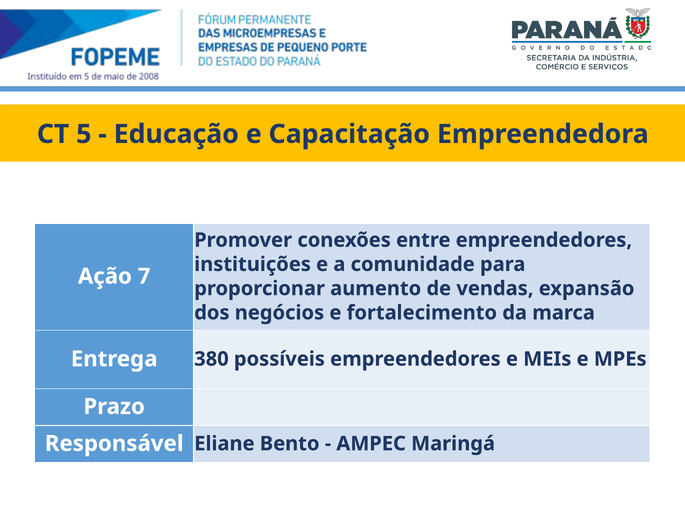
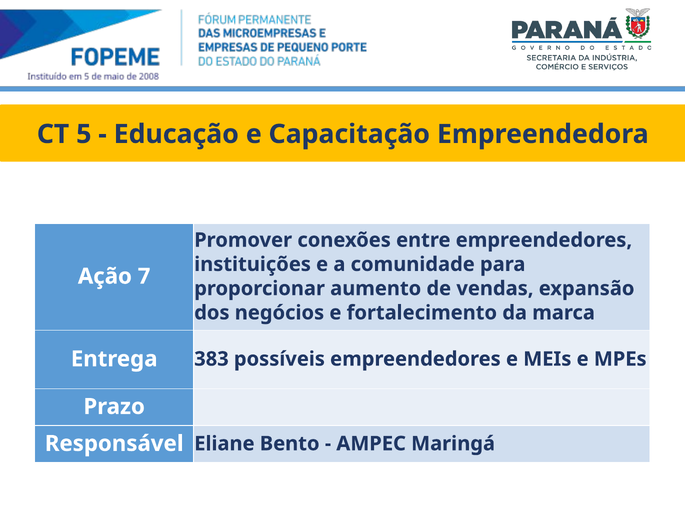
380: 380 -> 383 (211, 359)
